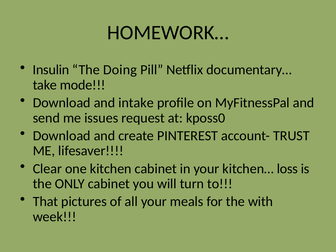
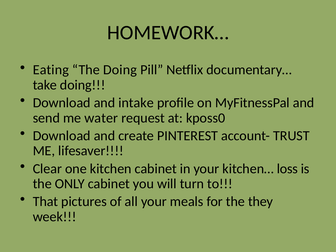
Insulin: Insulin -> Eating (51, 70)
take mode: mode -> doing (83, 85)
issues: issues -> water (101, 118)
with: with -> they (261, 202)
